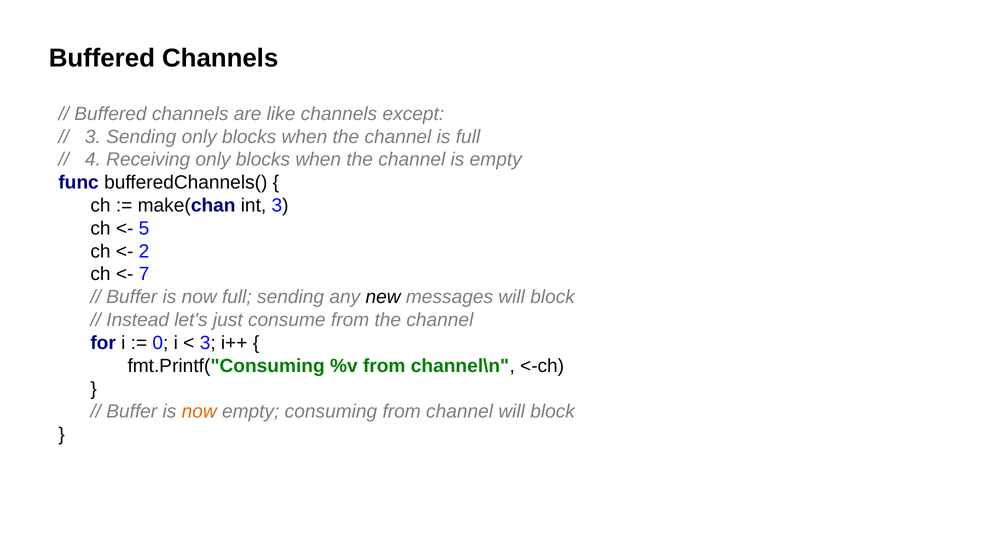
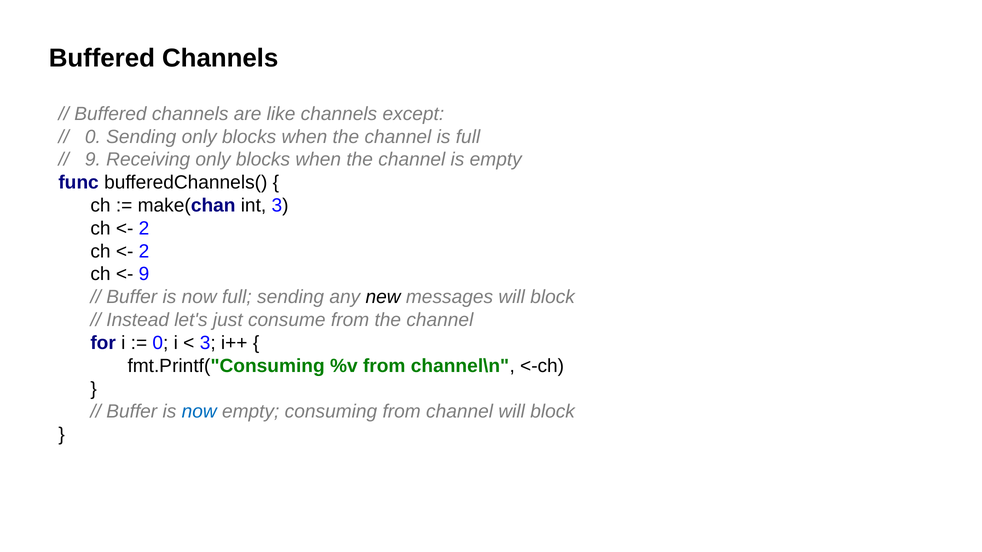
3: 3 -> 0 (93, 137)
4: 4 -> 9 (93, 160)
5: 5 -> 2 (144, 229)
7: 7 -> 9 (144, 274)
now colour: orange -> blue (199, 412)
